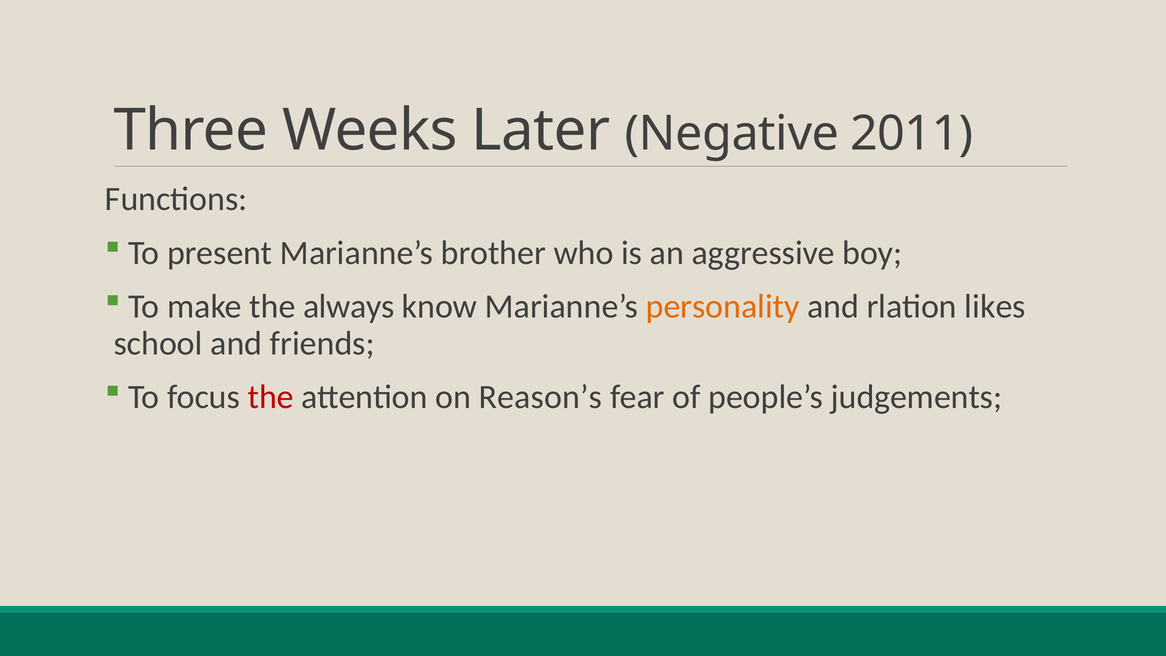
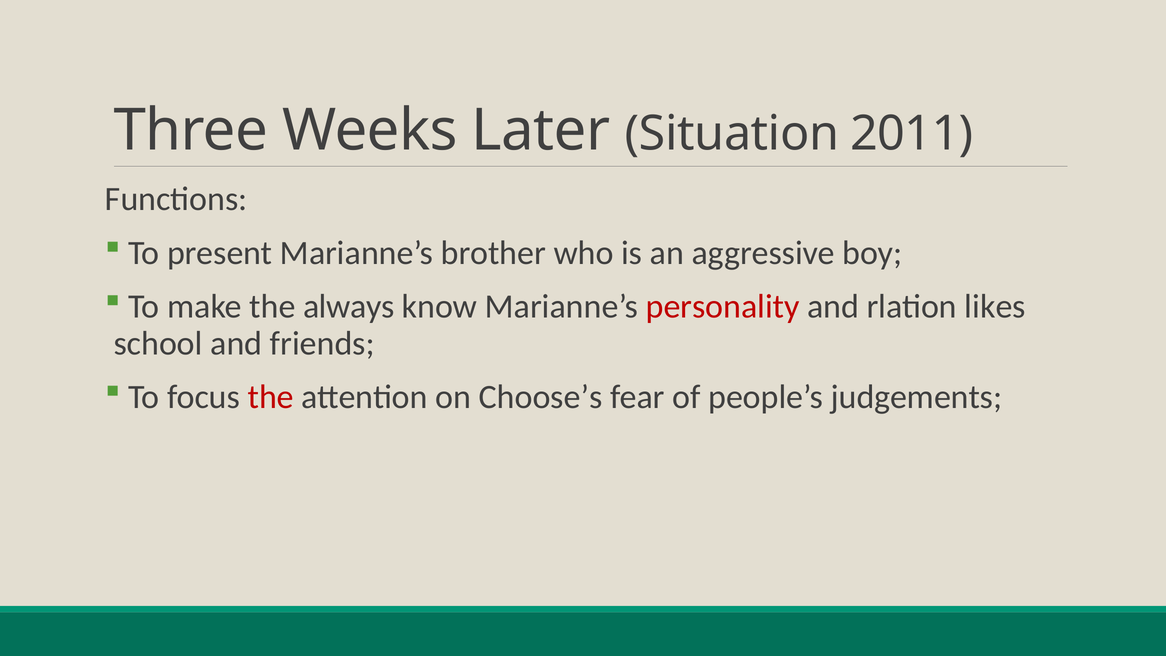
Negative: Negative -> Situation (732, 134)
personality colour: orange -> red (723, 307)
Reason’s: Reason’s -> Choose’s (541, 397)
